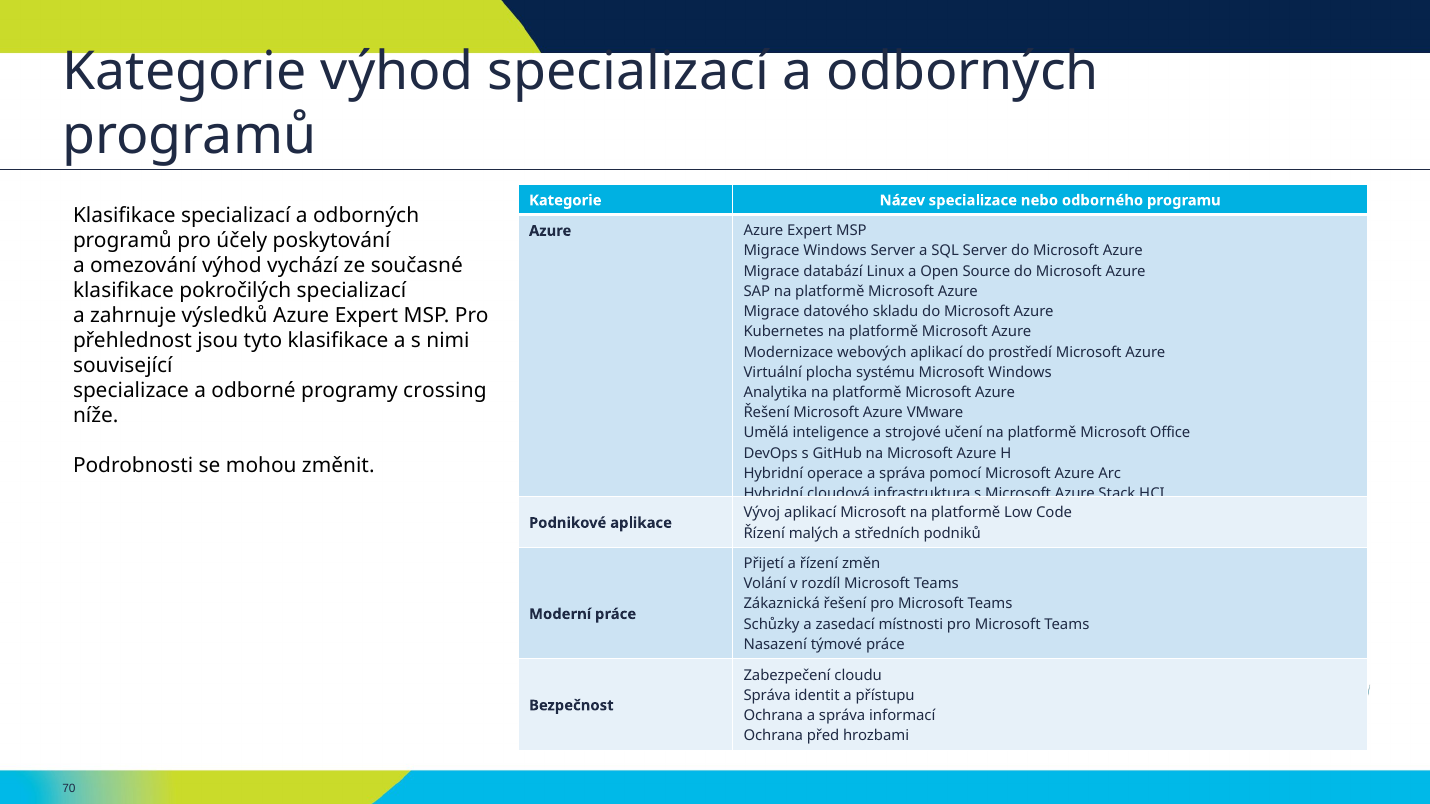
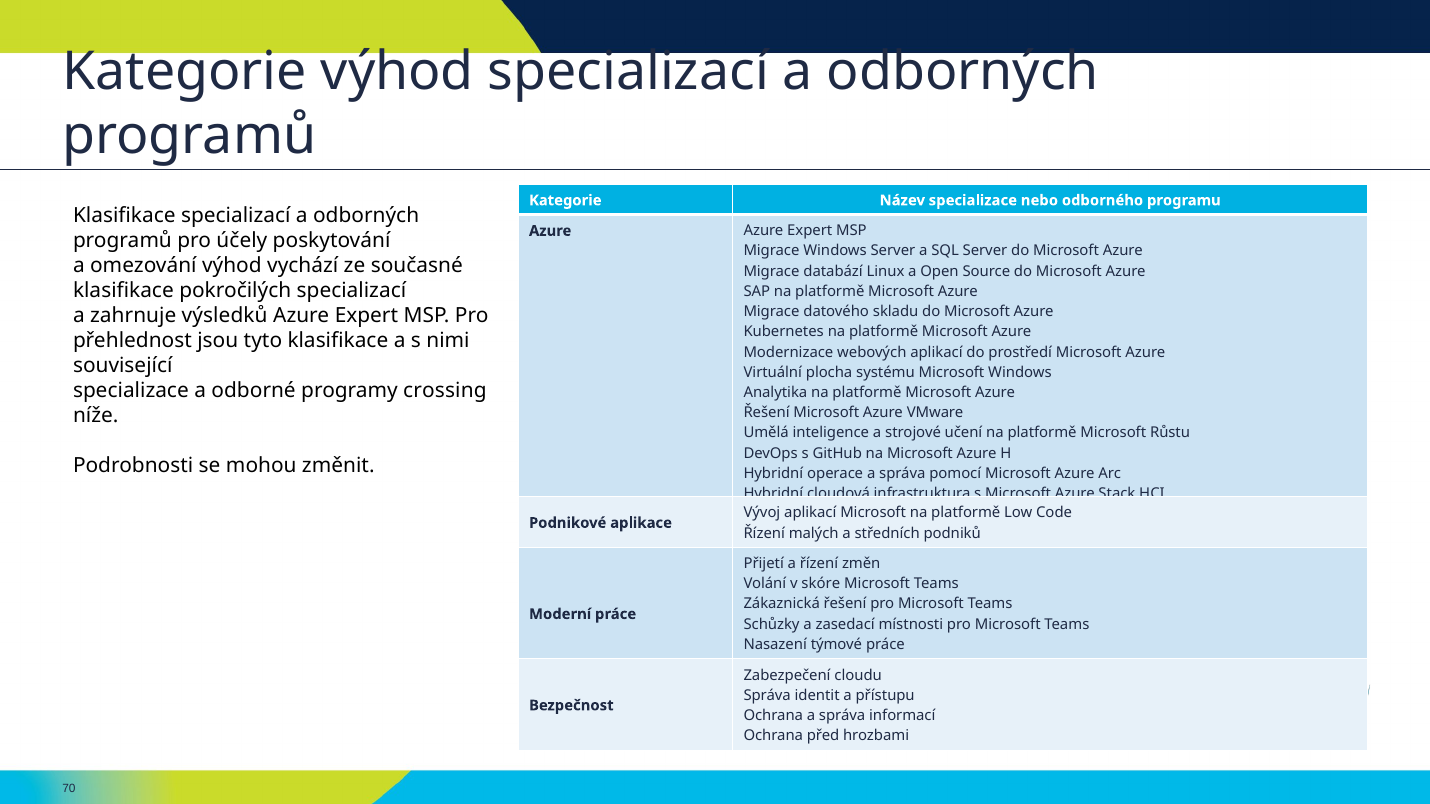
Office: Office -> Růstu (1170, 433)
rozdíl: rozdíl -> skóre (821, 584)
